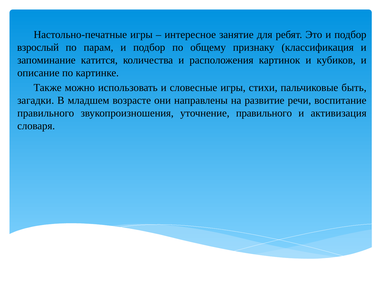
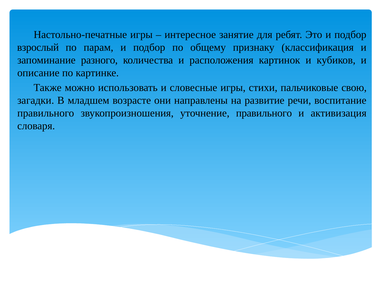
катится: катится -> разного (99, 60)
быть: быть -> свою (354, 88)
